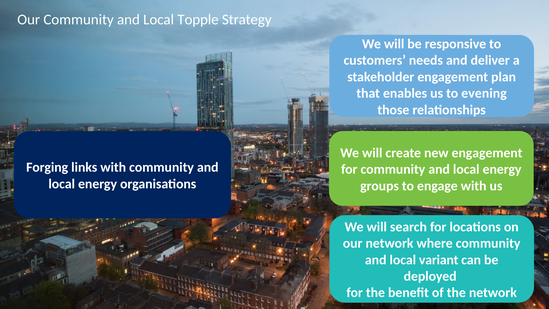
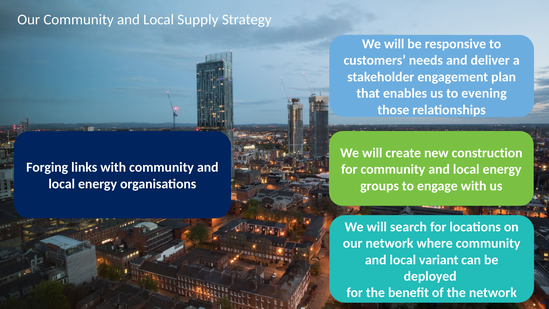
Topple: Topple -> Supply (198, 19)
new engagement: engagement -> construction (487, 153)
